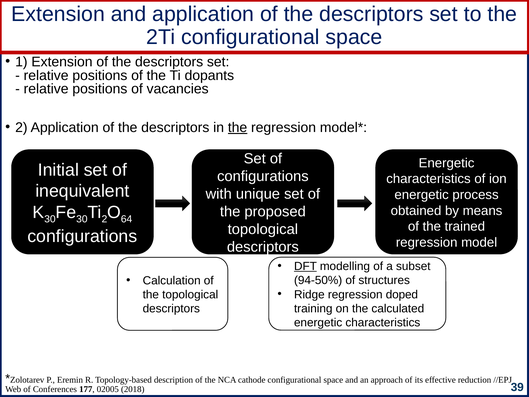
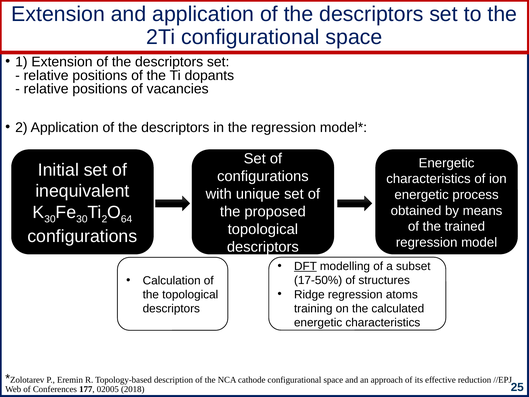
the underline: present -> none (238, 127)
94-50%: 94-50% -> 17-50% (318, 280)
doped: doped -> atoms (402, 294)
39: 39 -> 25 (517, 387)
